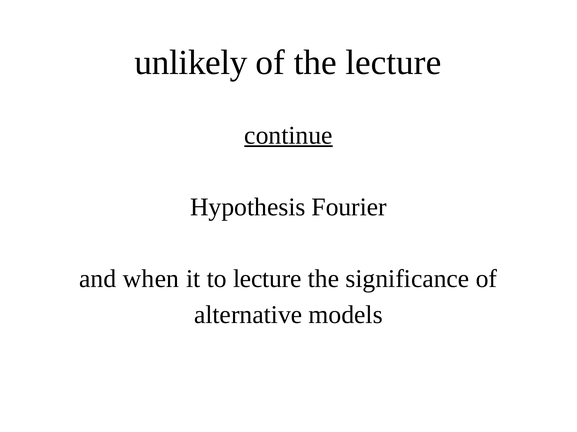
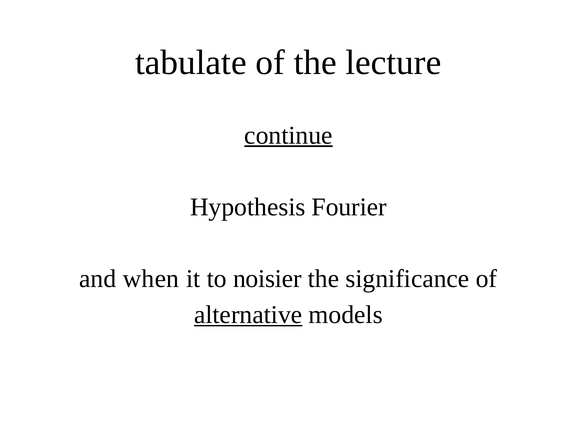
unlikely: unlikely -> tabulate (191, 63)
to lecture: lecture -> noisier (267, 279)
alternative underline: none -> present (248, 315)
